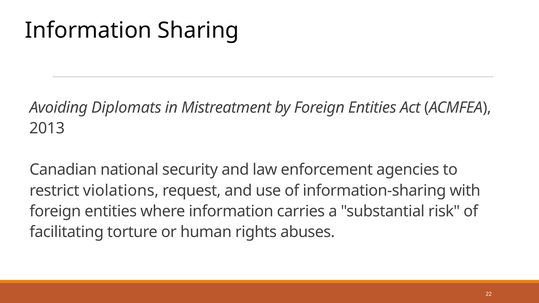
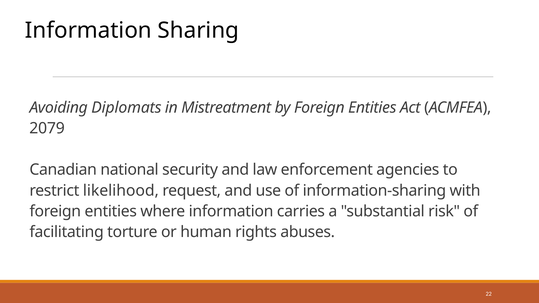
2013: 2013 -> 2079 (47, 128)
violations: violations -> likelihood (121, 191)
